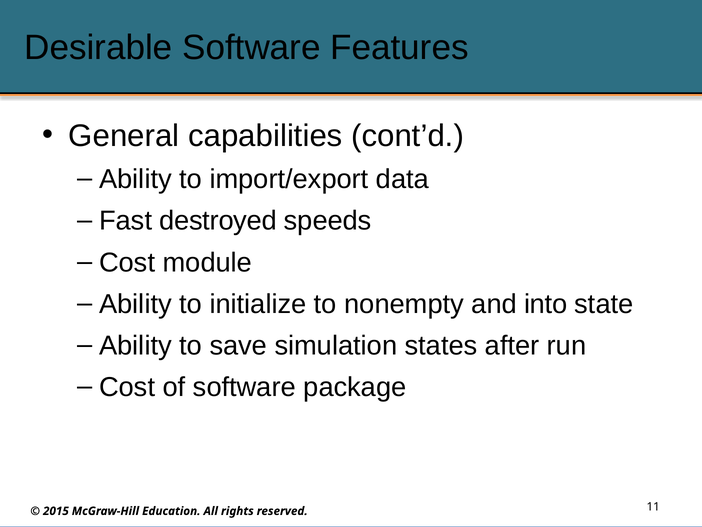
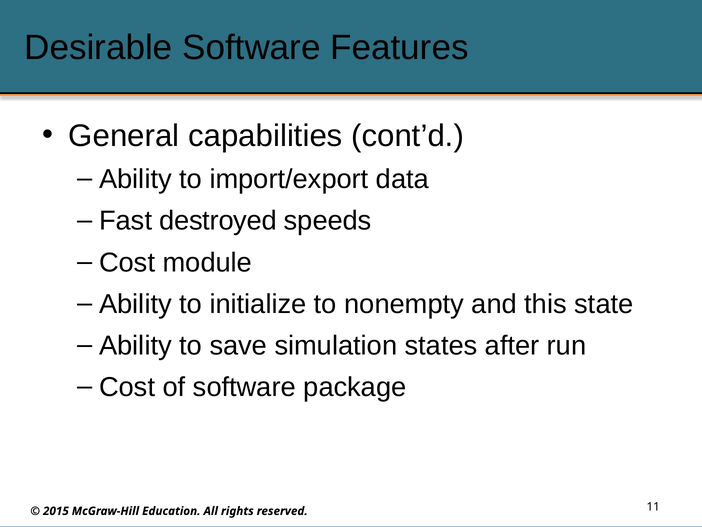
into: into -> this (546, 304)
